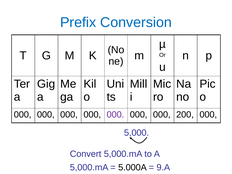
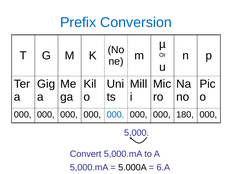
000 colour: purple -> blue (115, 115)
200: 200 -> 180 (185, 115)
9.A: 9.A -> 6.A (163, 167)
